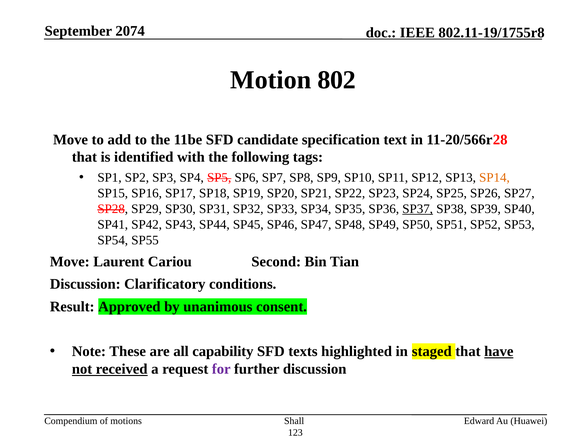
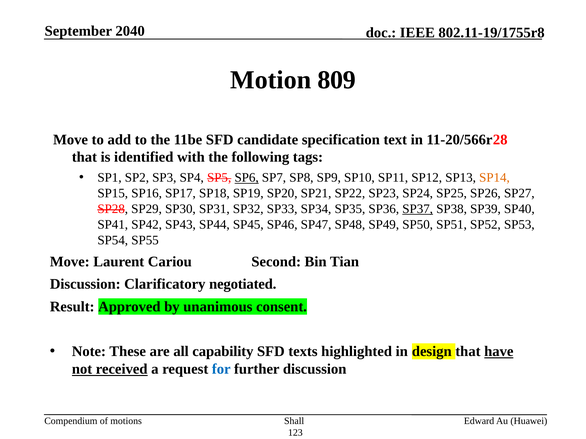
2074: 2074 -> 2040 (130, 31)
802: 802 -> 809 (337, 80)
SP6 underline: none -> present (247, 178)
conditions: conditions -> negotiated (243, 284)
staged: staged -> design (432, 352)
for colour: purple -> blue (221, 369)
